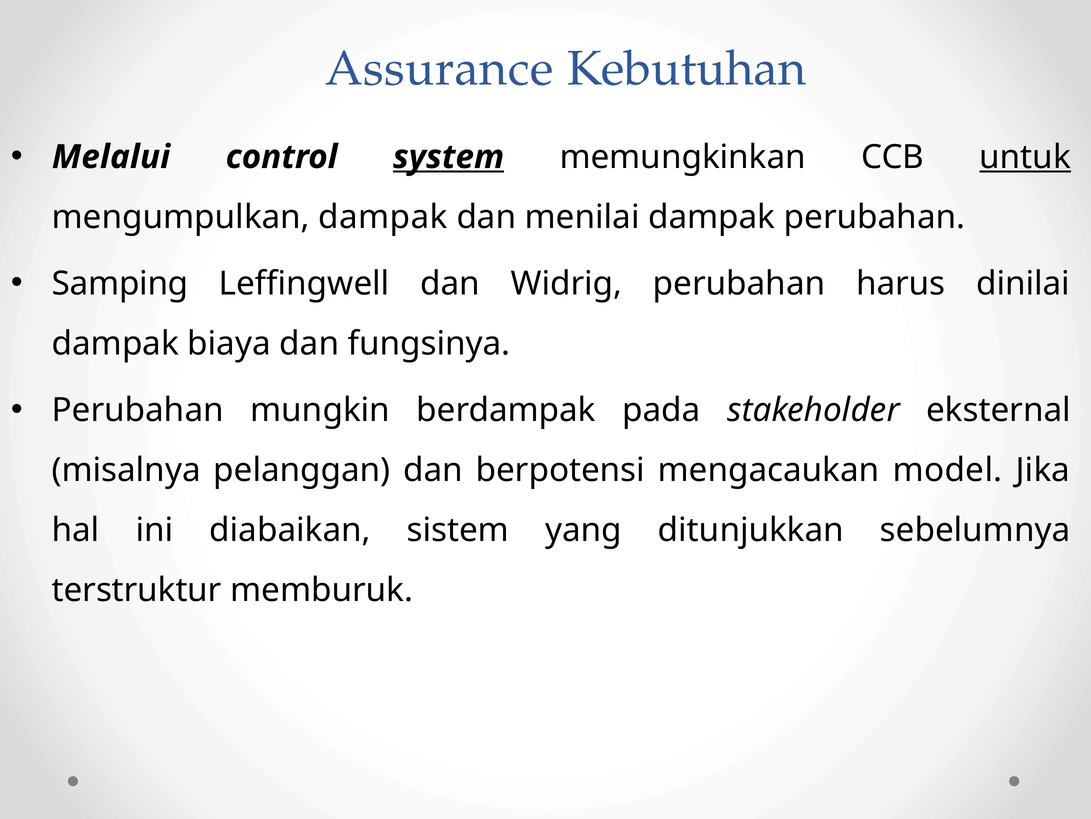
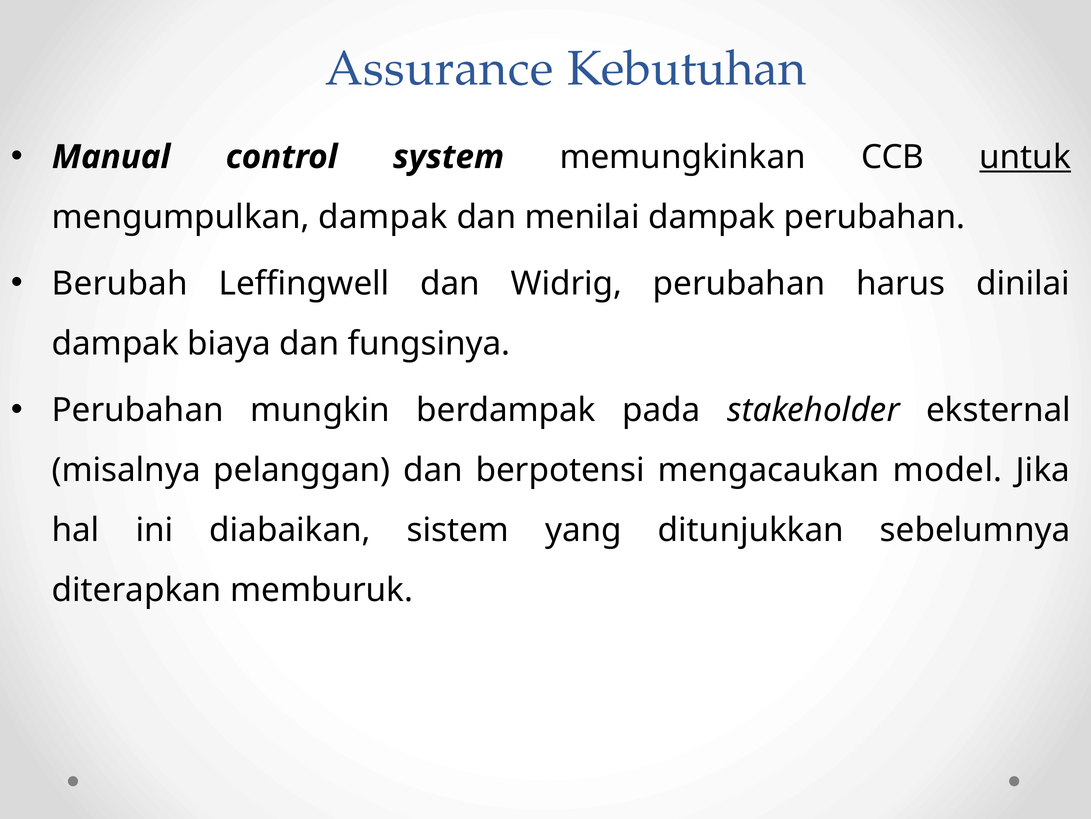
Melalui: Melalui -> Manual (111, 157)
system underline: present -> none (449, 157)
Samping: Samping -> Berubah (120, 283)
terstruktur: terstruktur -> diterapkan (137, 590)
